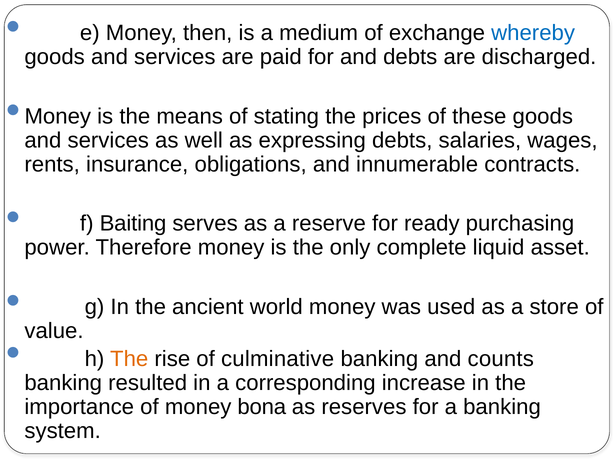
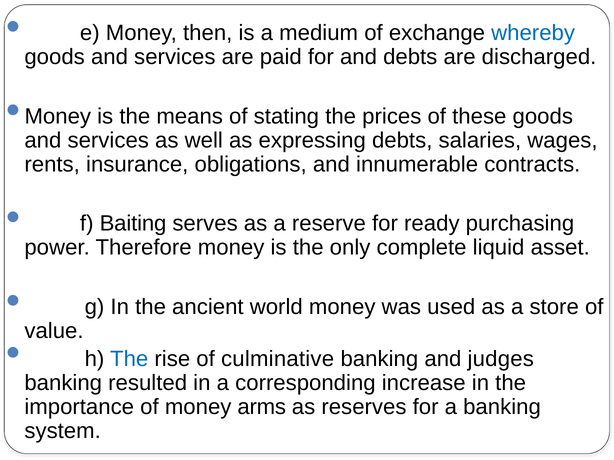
The colour: orange -> blue (129, 360)
counts: counts -> judges (501, 360)
bona: bona -> arms (262, 407)
